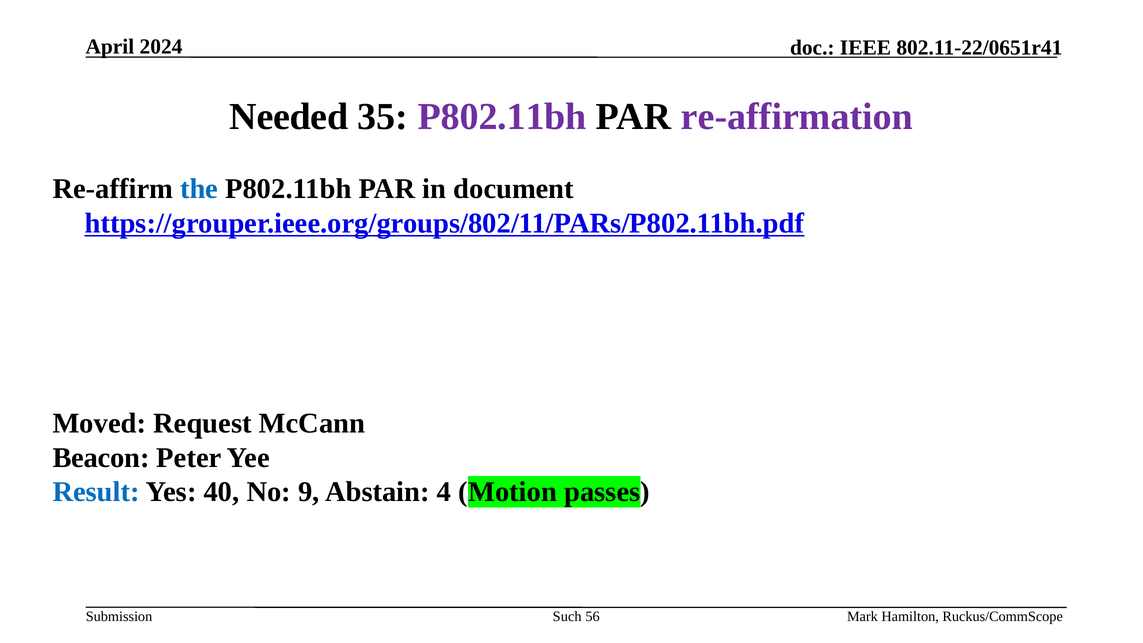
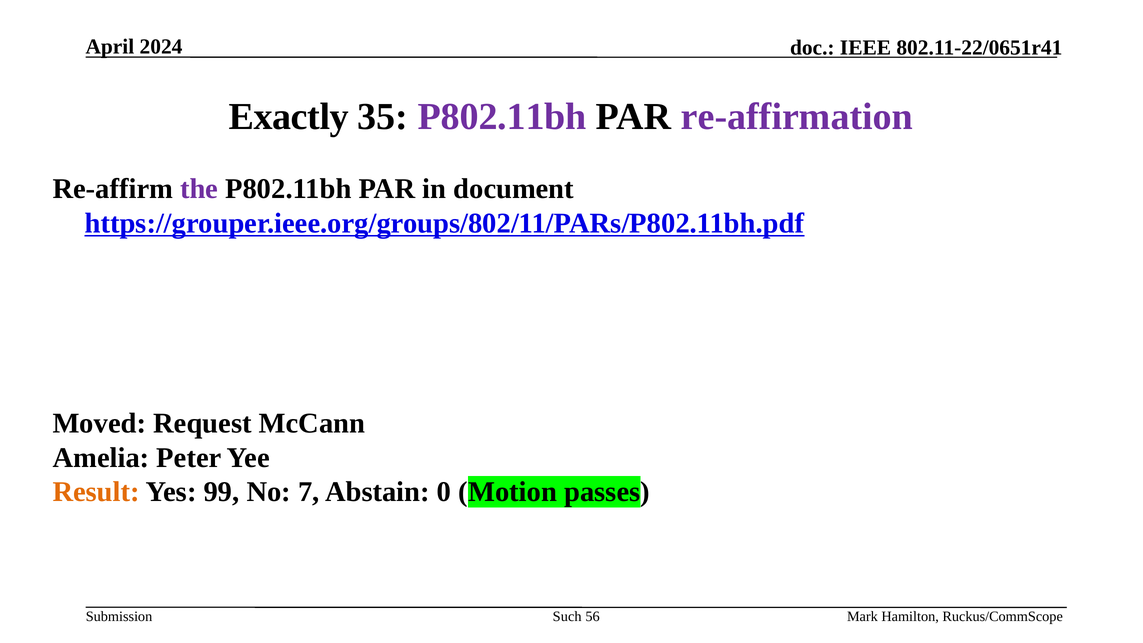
Needed: Needed -> Exactly (289, 117)
the colour: blue -> purple (199, 189)
Beacon: Beacon -> Amelia (101, 458)
Result colour: blue -> orange (96, 492)
40: 40 -> 99 (222, 492)
9: 9 -> 7 (309, 492)
4: 4 -> 0 (444, 492)
